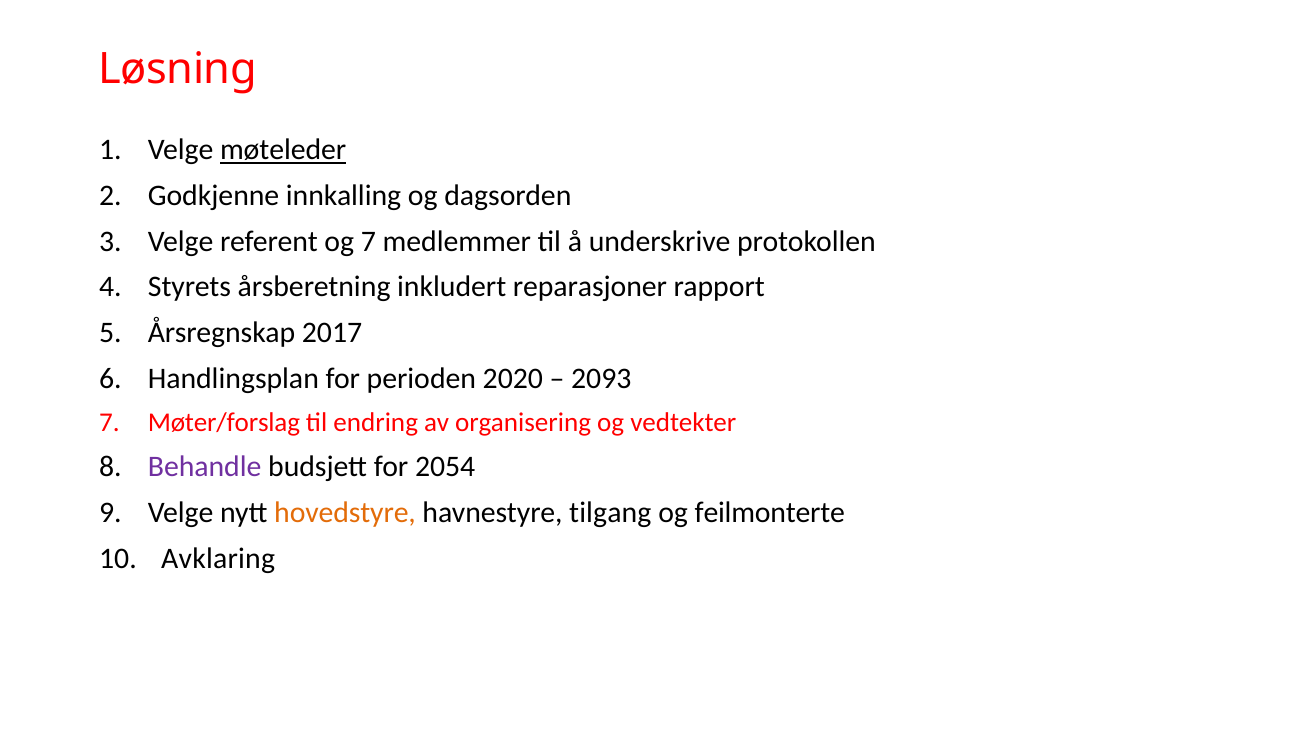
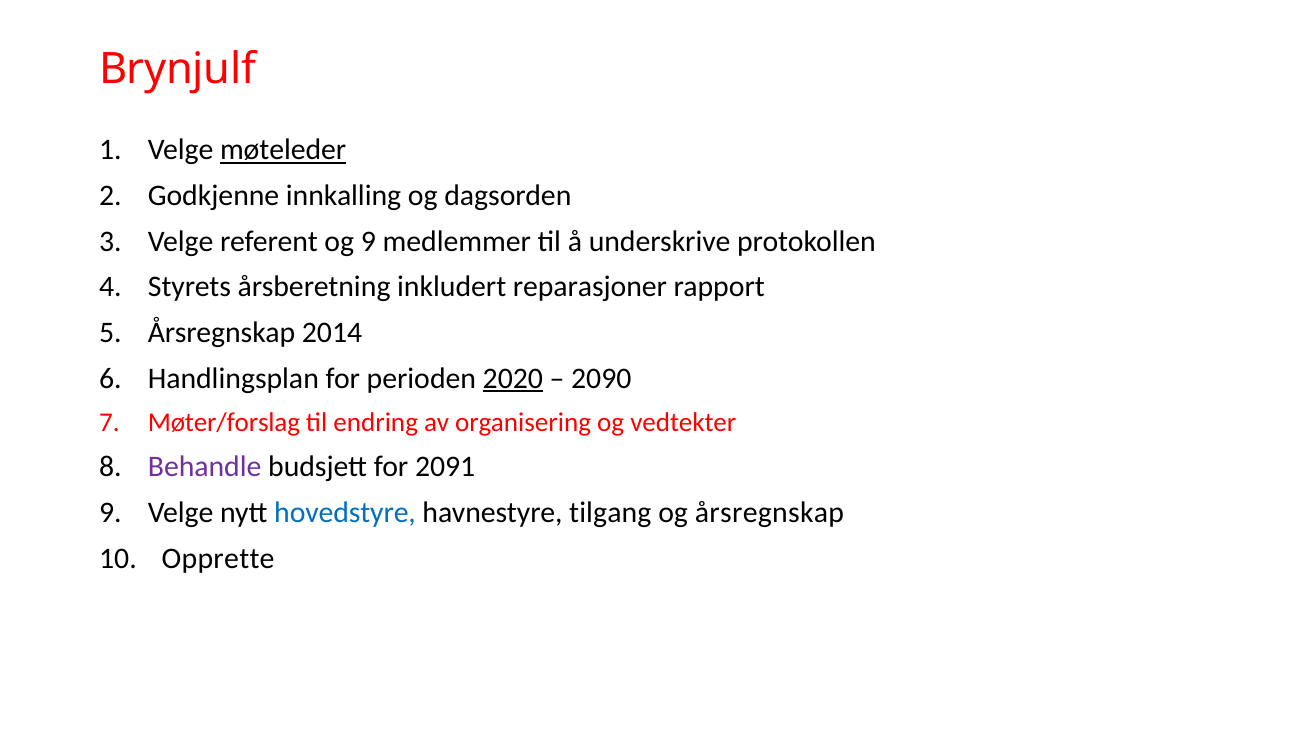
Løsning: Løsning -> Brynjulf (178, 69)
og 7: 7 -> 9 (368, 242)
2017: 2017 -> 2014 (332, 333)
2020 underline: none -> present (513, 379)
2093: 2093 -> 2090 (601, 379)
2054: 2054 -> 2091 (445, 467)
hovedstyre colour: orange -> blue (345, 513)
og feilmonterte: feilmonterte -> årsregnskap (769, 513)
Avklaring: Avklaring -> Opprette (218, 558)
